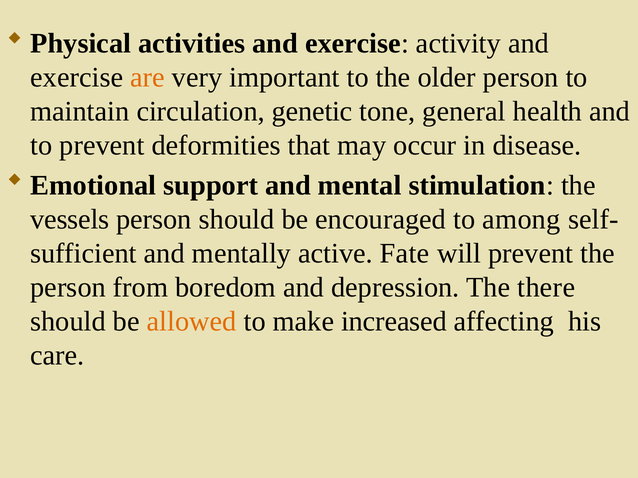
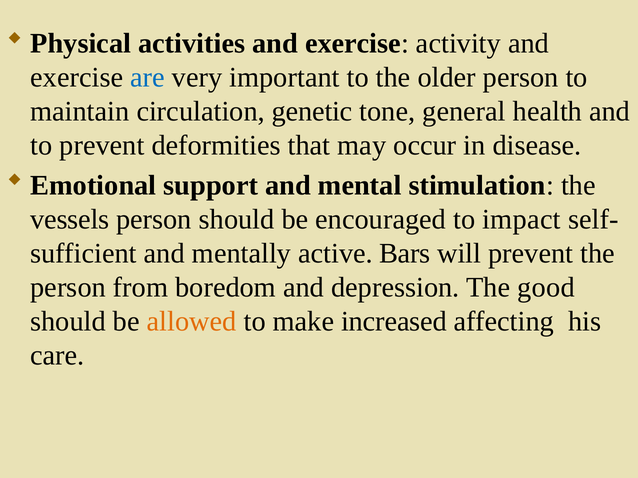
are colour: orange -> blue (148, 78)
among: among -> impact (521, 219)
Fate: Fate -> Bars (405, 254)
there: there -> good (546, 288)
